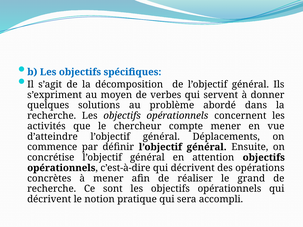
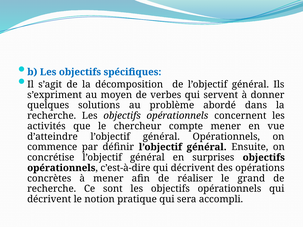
général Déplacements: Déplacements -> Opérationnels (226, 137)
attention: attention -> surprises (213, 158)
